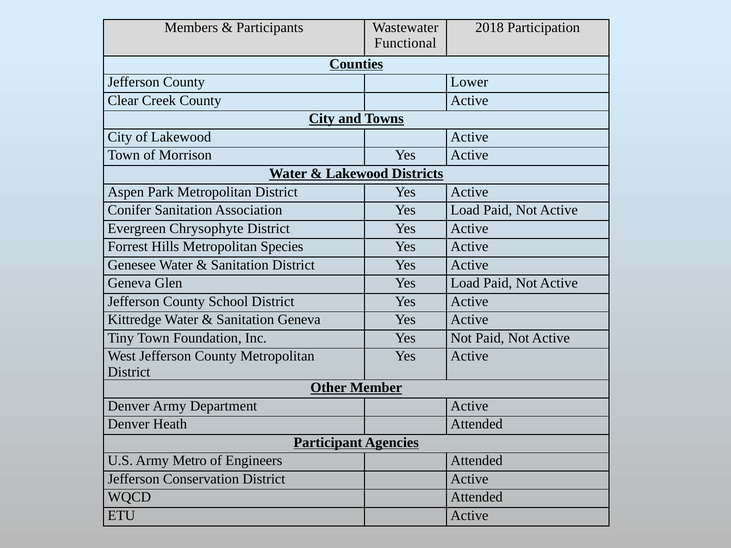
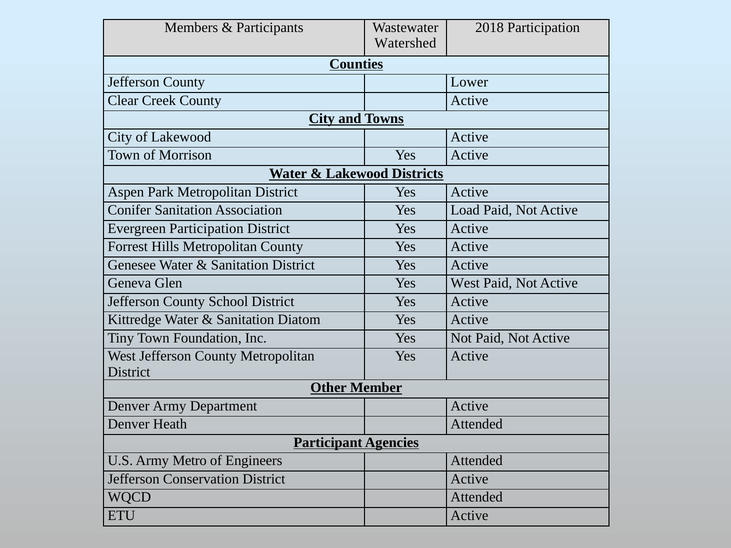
Functional: Functional -> Watershed (405, 43)
Evergreen Chrysophyte: Chrysophyte -> Participation (206, 228)
Metropolitan Species: Species -> County (282, 247)
Glen Yes Load: Load -> West (465, 283)
Sanitation Geneva: Geneva -> Diatom (299, 320)
